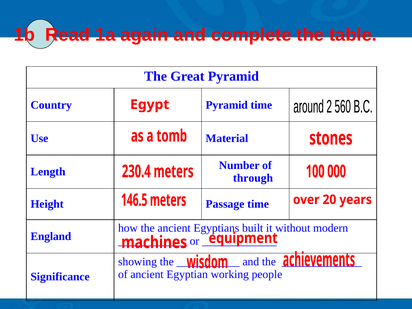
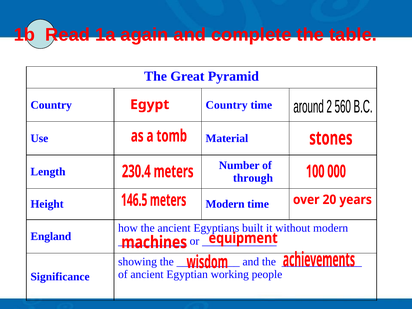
Country Pyramid: Pyramid -> Country (227, 105)
Height Passage: Passage -> Modern (225, 204)
